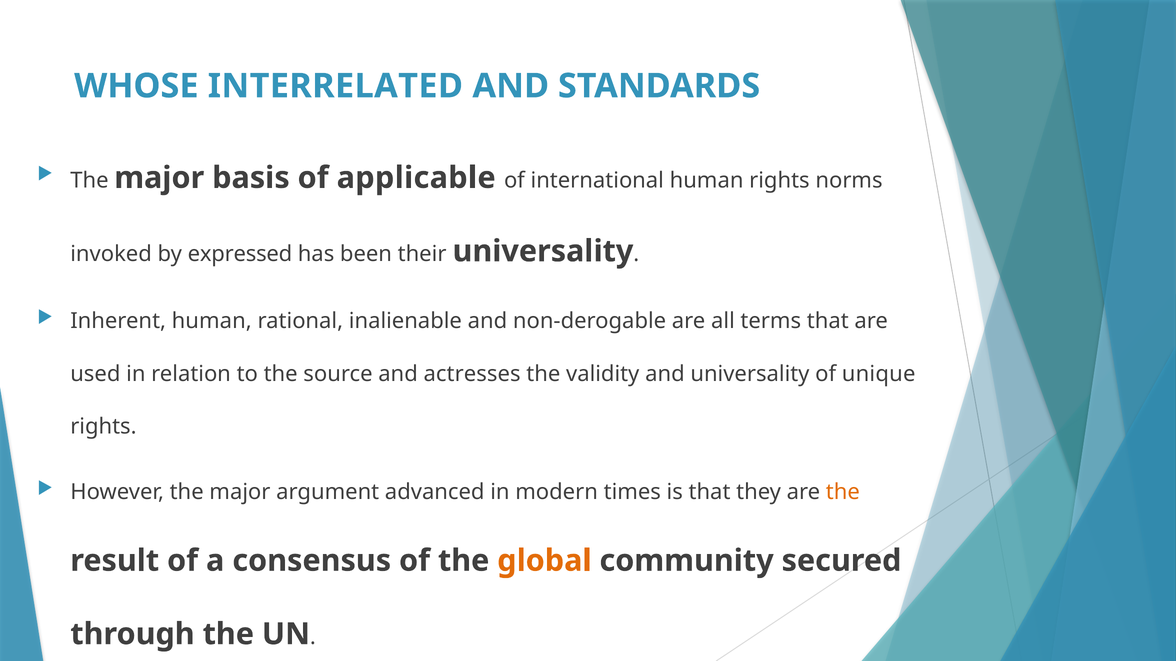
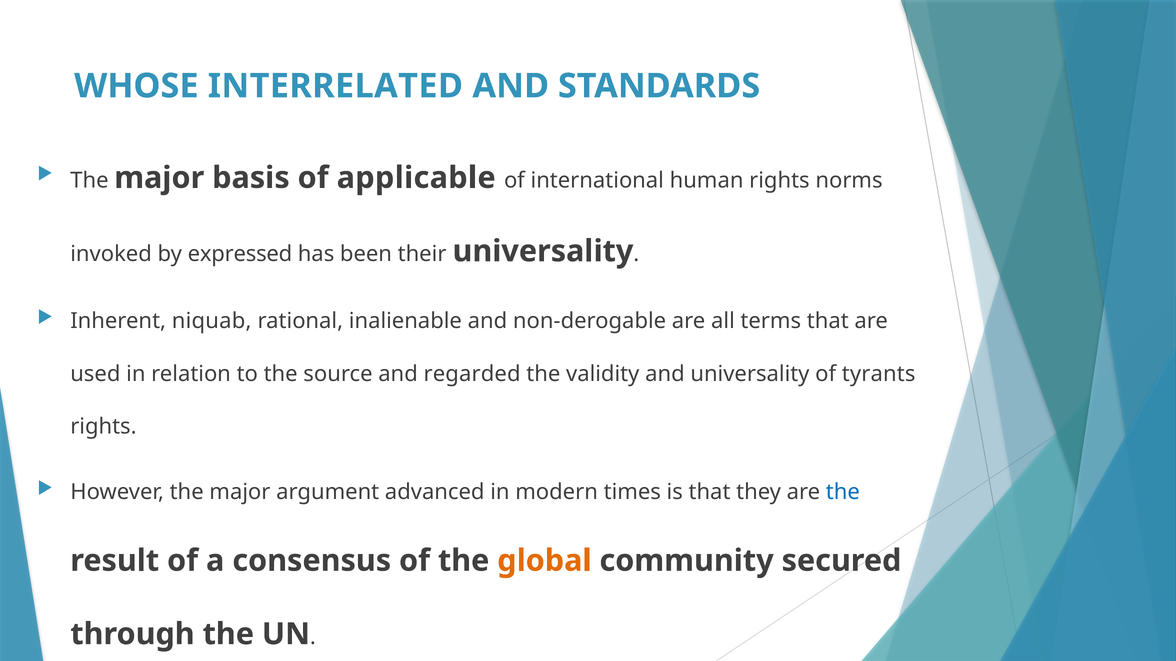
Inherent human: human -> niquab (212, 321)
actresses: actresses -> regarded (472, 374)
unique: unique -> tyrants (879, 374)
the colour: orange -> blue (843, 492)
